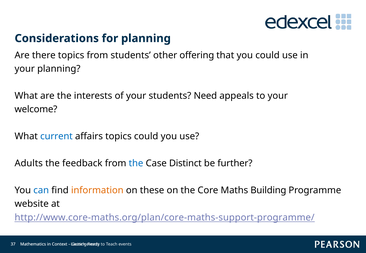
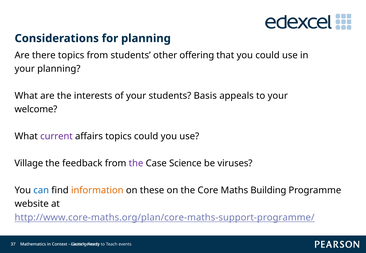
Need: Need -> Basis (205, 96)
current colour: blue -> purple (56, 136)
Adults: Adults -> Village (29, 164)
the colour: blue -> purple (136, 164)
Distinct: Distinct -> Science (185, 164)
further: further -> viruses (235, 164)
